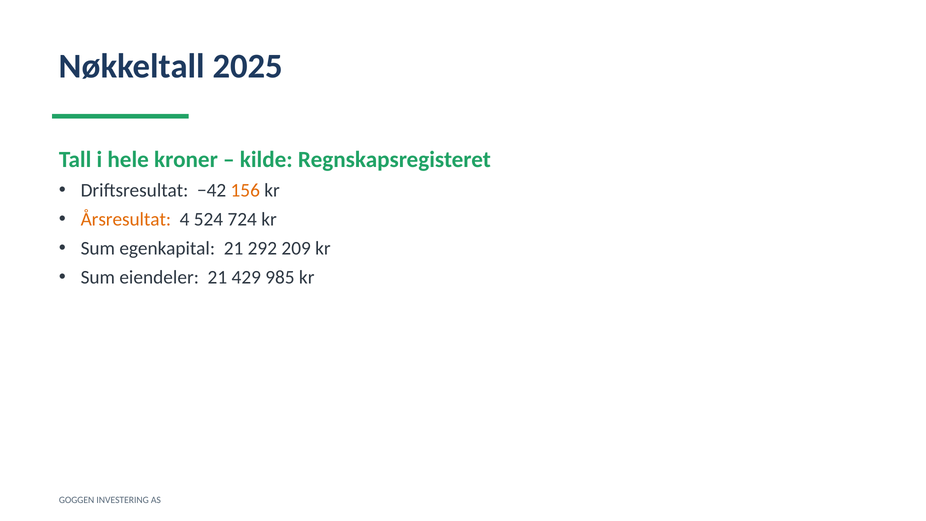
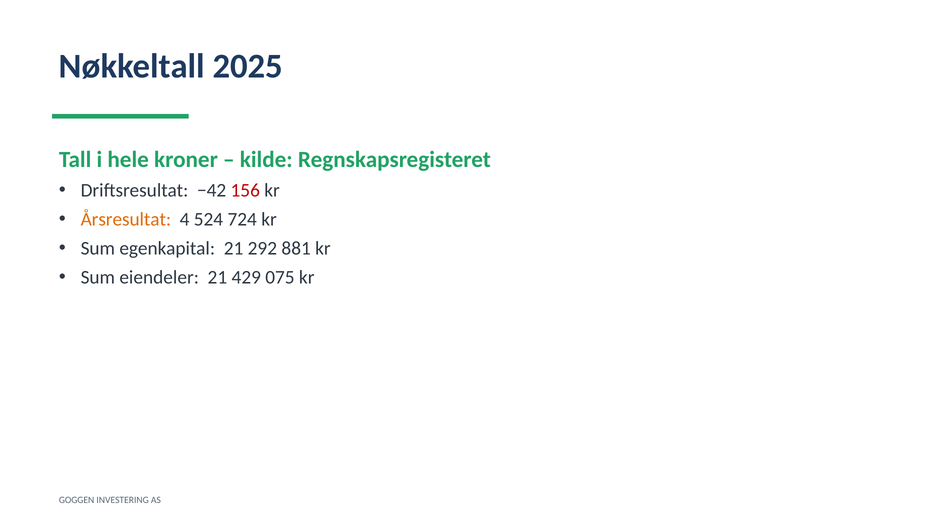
156 colour: orange -> red (245, 190)
209: 209 -> 881 (296, 248)
985: 985 -> 075 (280, 277)
